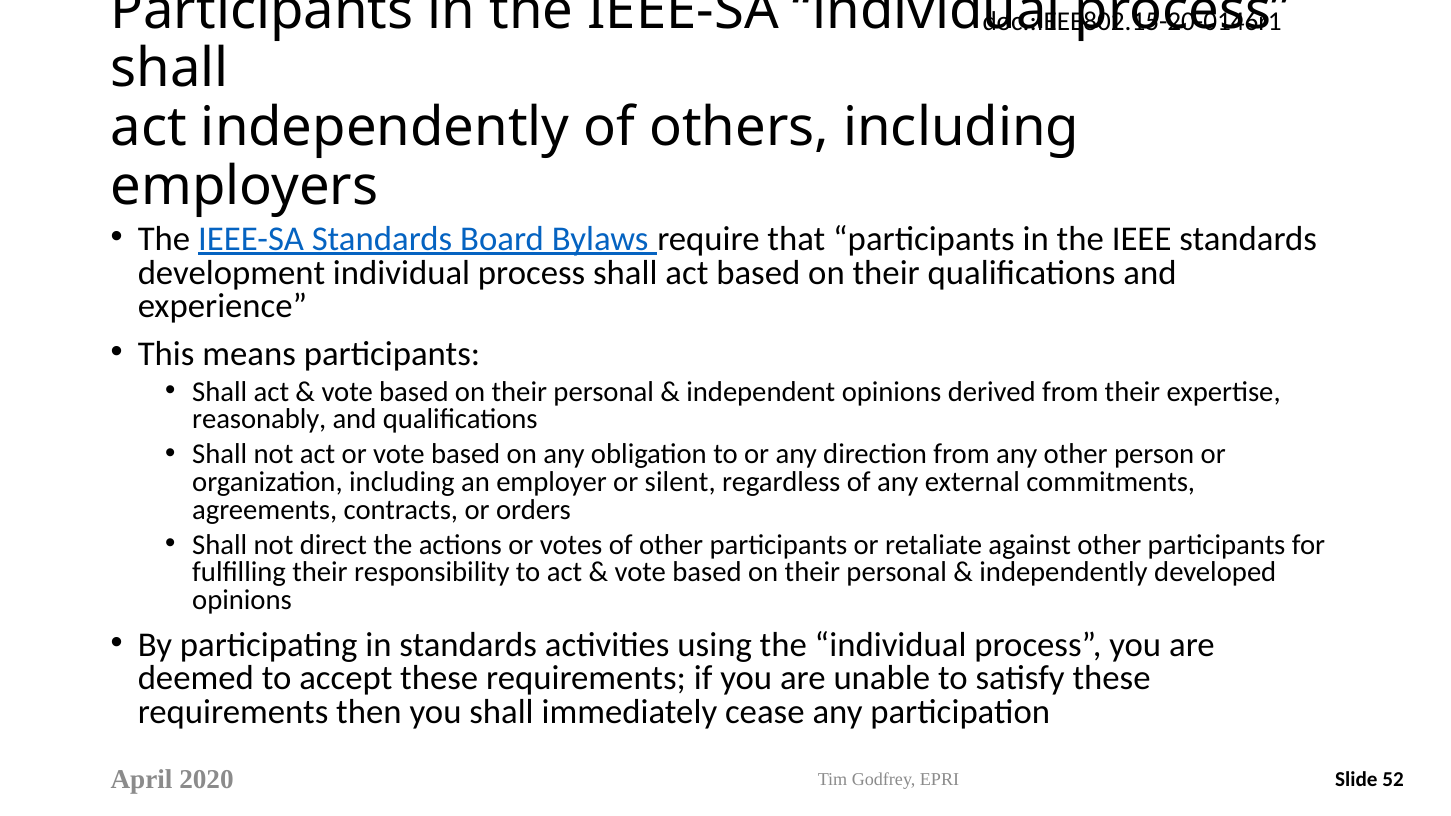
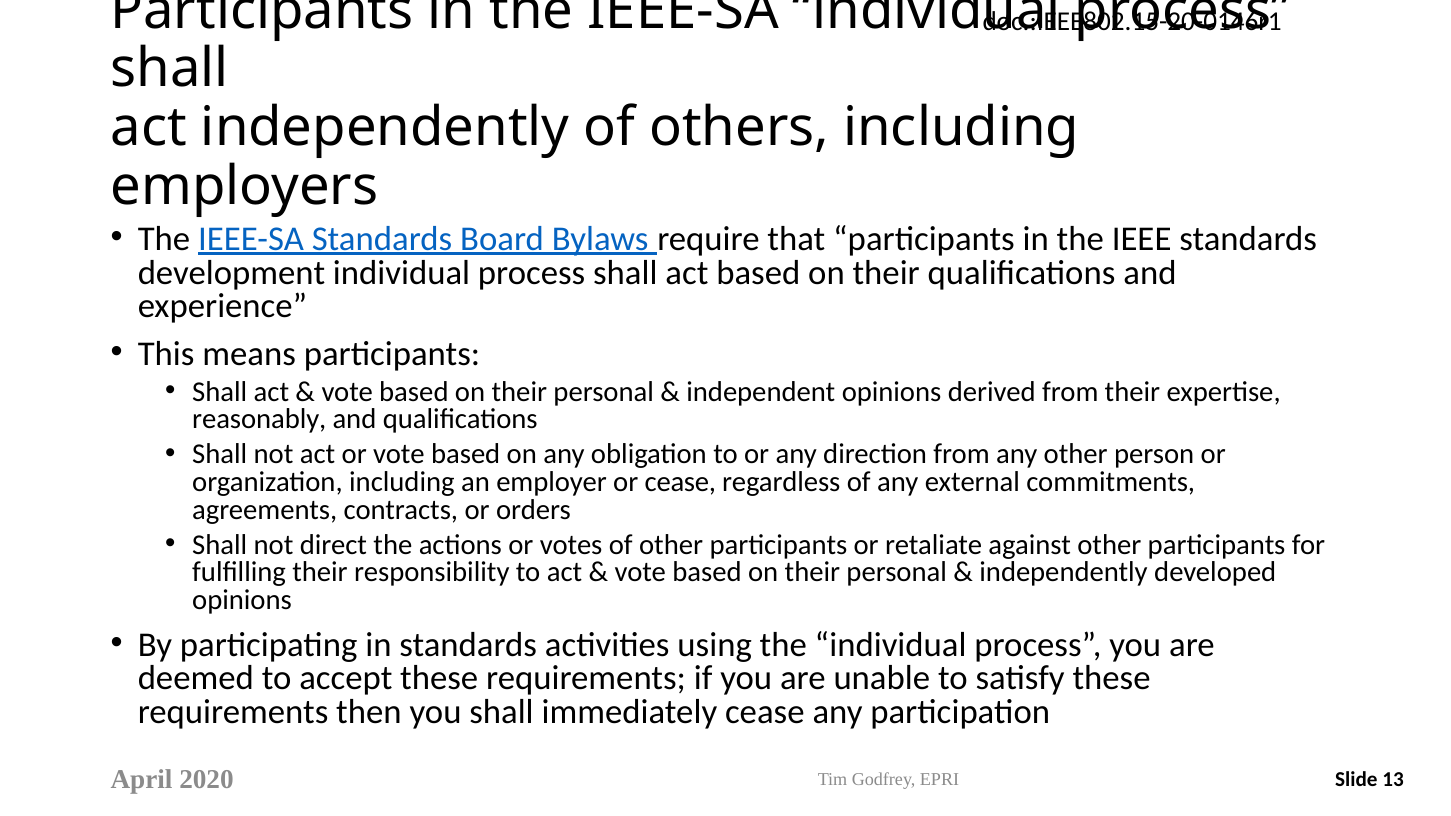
or silent: silent -> cease (680, 482)
52: 52 -> 13 (1393, 780)
